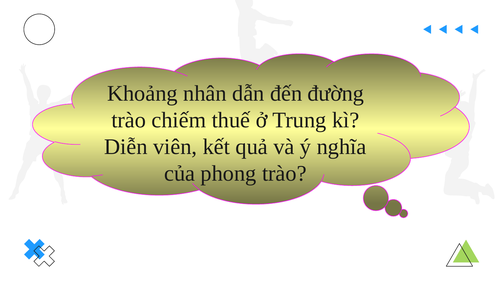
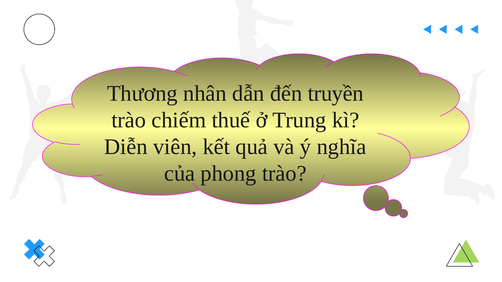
Khoảng: Khoảng -> Thương (142, 94)
đường: đường -> truyền (336, 94)
